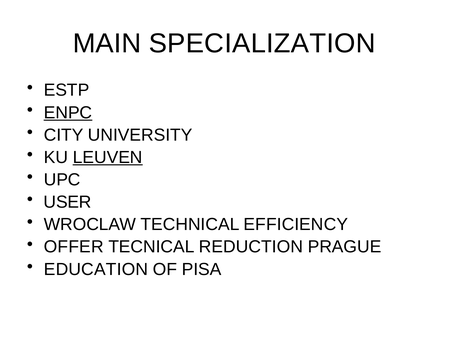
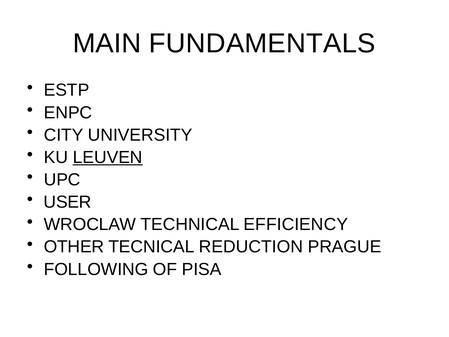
SPECIALIZATION: SPECIALIZATION -> FUNDAMENTALS (262, 43)
ENPC underline: present -> none (68, 113)
OFFER: OFFER -> OTHER (74, 247)
EDUCATION: EDUCATION -> FOLLOWING (96, 269)
